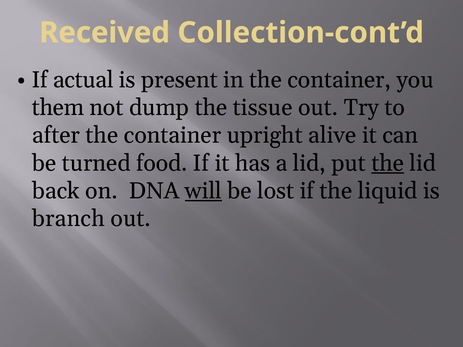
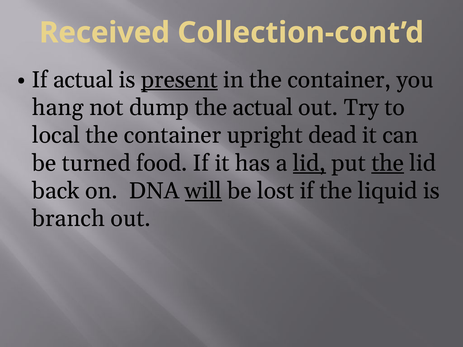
present underline: none -> present (179, 80)
them: them -> hang (58, 108)
the tissue: tissue -> actual (263, 108)
after: after -> local (56, 135)
alive: alive -> dead (333, 135)
lid underline: none -> present (309, 163)
